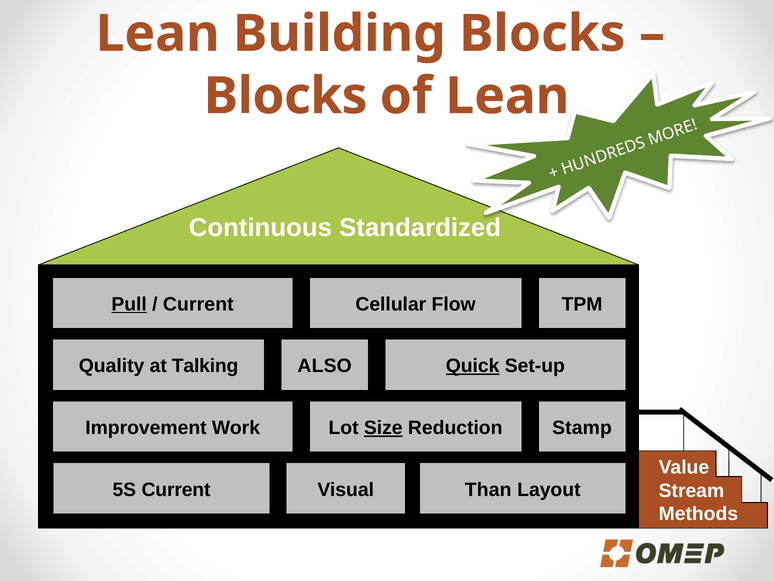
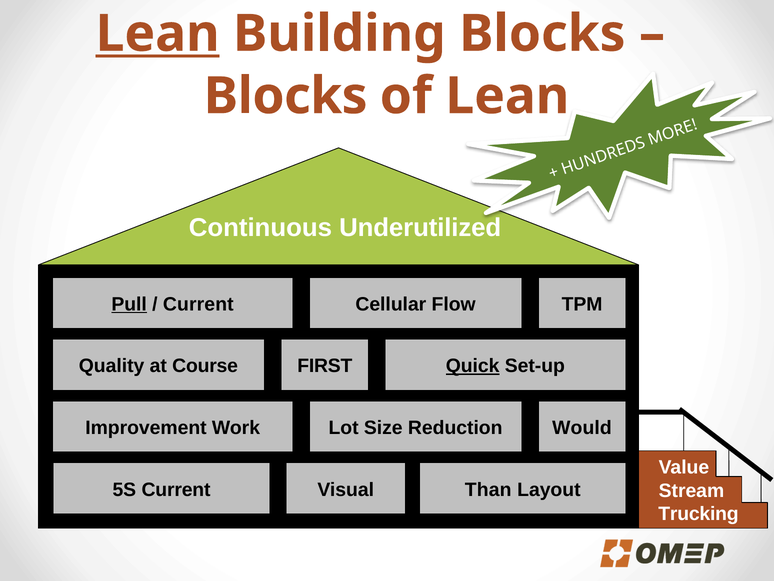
Lean underline: none -> present (158, 34)
Standardized: Standardized -> Underutilized (420, 228)
Talking: Talking -> Course (205, 366)
ALSO: ALSO -> FIRST (325, 366)
Size underline: present -> none (383, 428)
Stamp: Stamp -> Would (582, 428)
Methods: Methods -> Trucking (698, 514)
